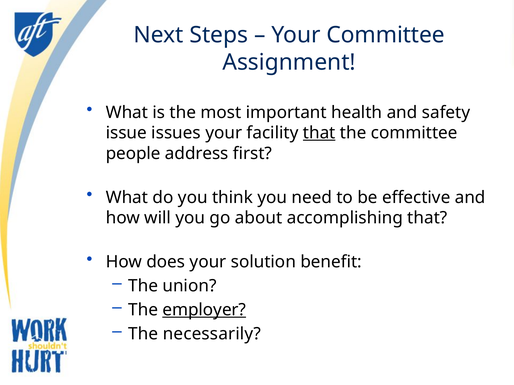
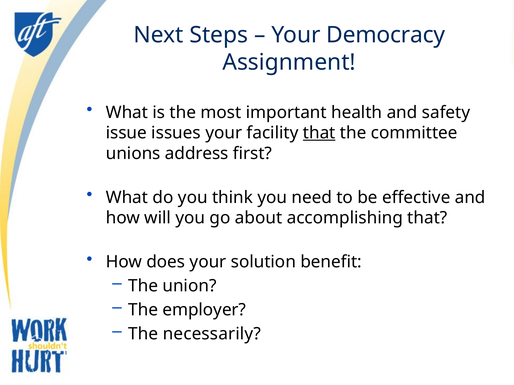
Your Committee: Committee -> Democracy (386, 35)
people: people -> unions (133, 154)
employer underline: present -> none (204, 310)
